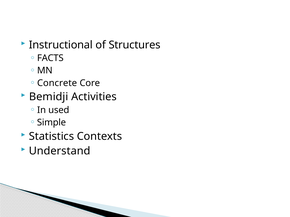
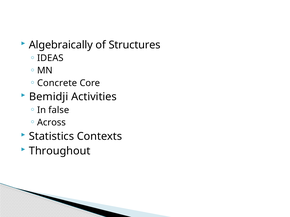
Instructional: Instructional -> Algebraically (61, 45)
FACTS: FACTS -> IDEAS (50, 58)
used: used -> false (59, 110)
Simple: Simple -> Across (51, 123)
Understand: Understand -> Throughout (60, 151)
